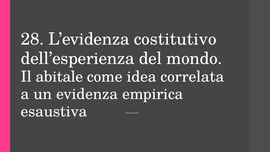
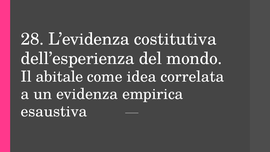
costitutivo: costitutivo -> costitutiva (175, 39)
